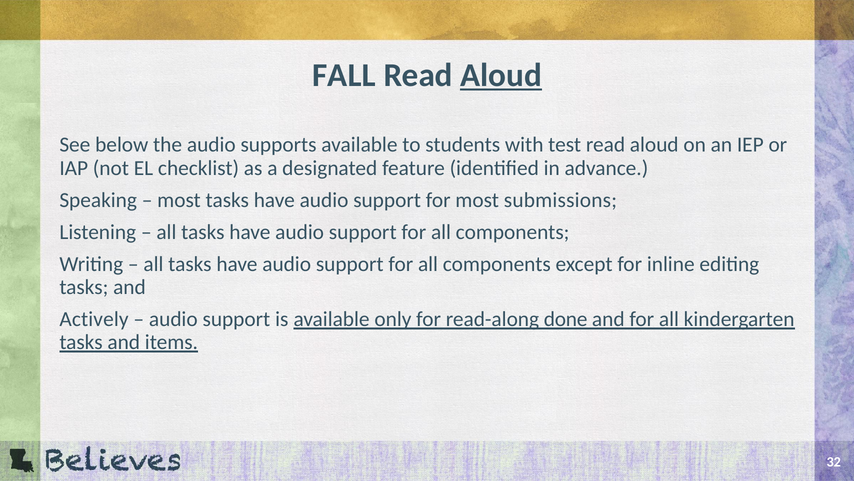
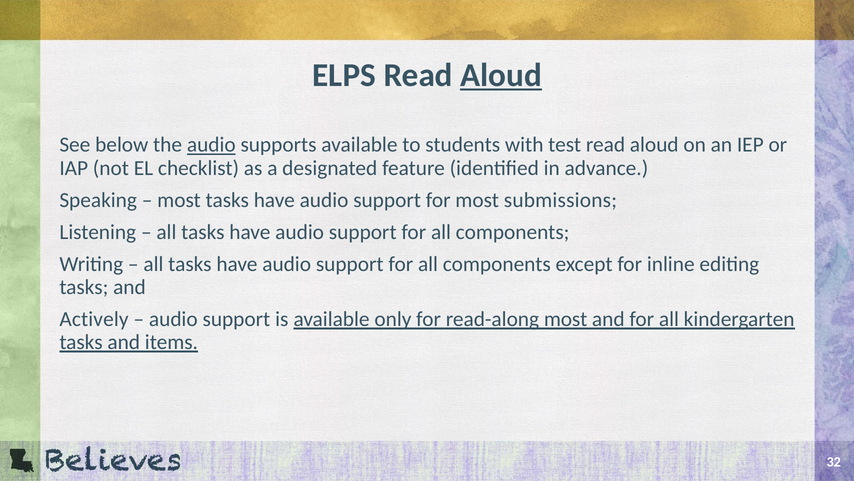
FALL: FALL -> ELPS (344, 75)
audio underline: none -> present (211, 145)
read-along done: done -> most (566, 319)
